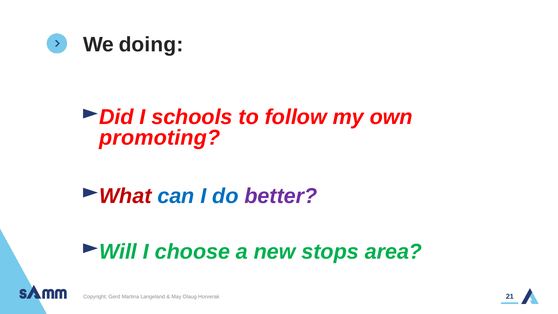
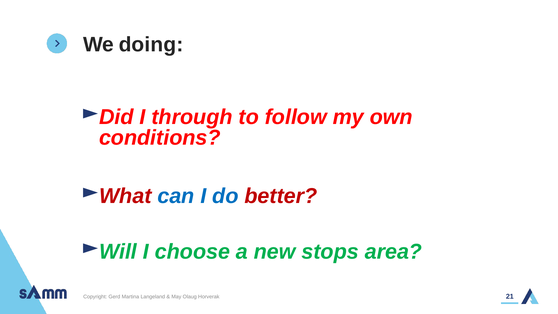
schools: schools -> through (192, 117)
promoting: promoting -> conditions (160, 138)
better colour: purple -> red (281, 196)
